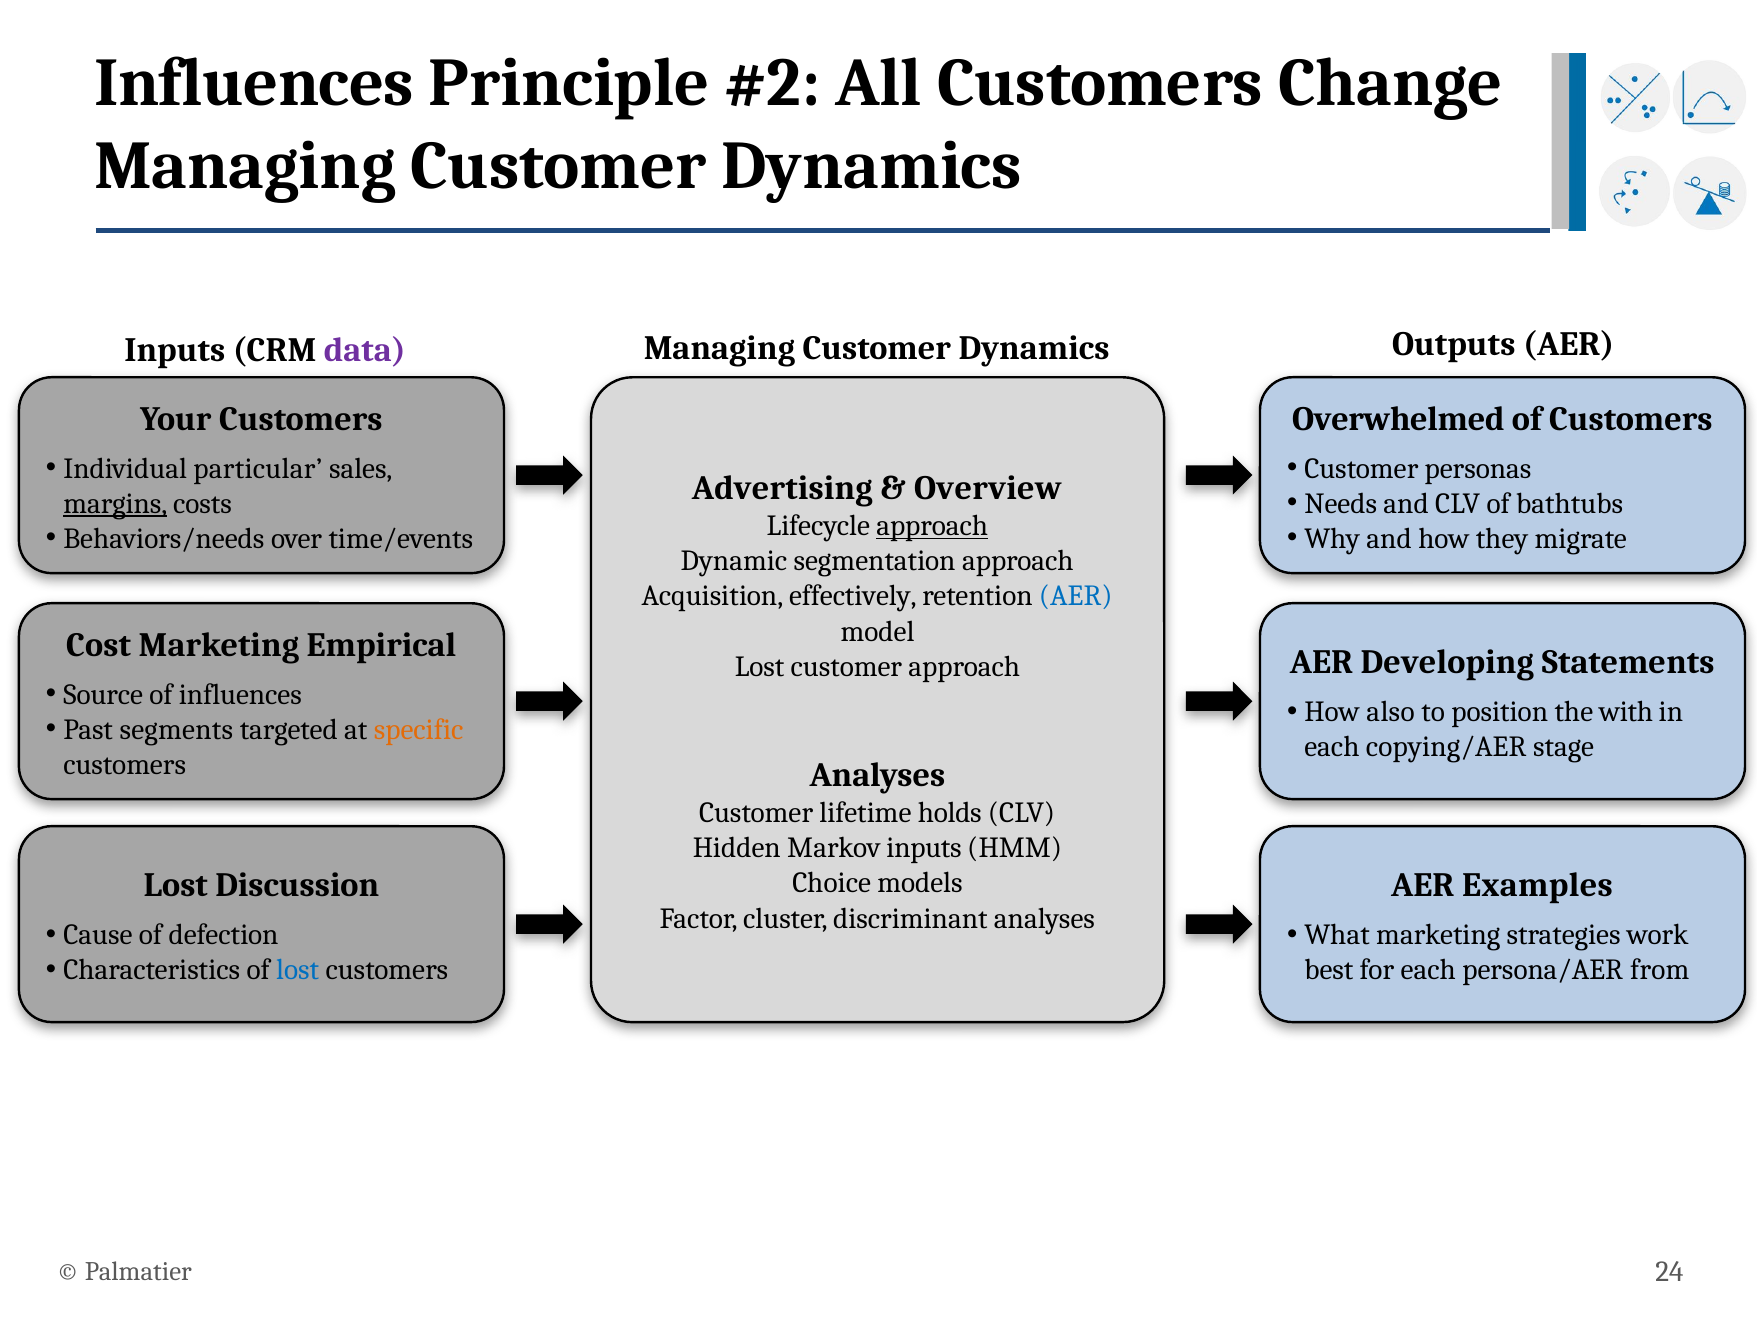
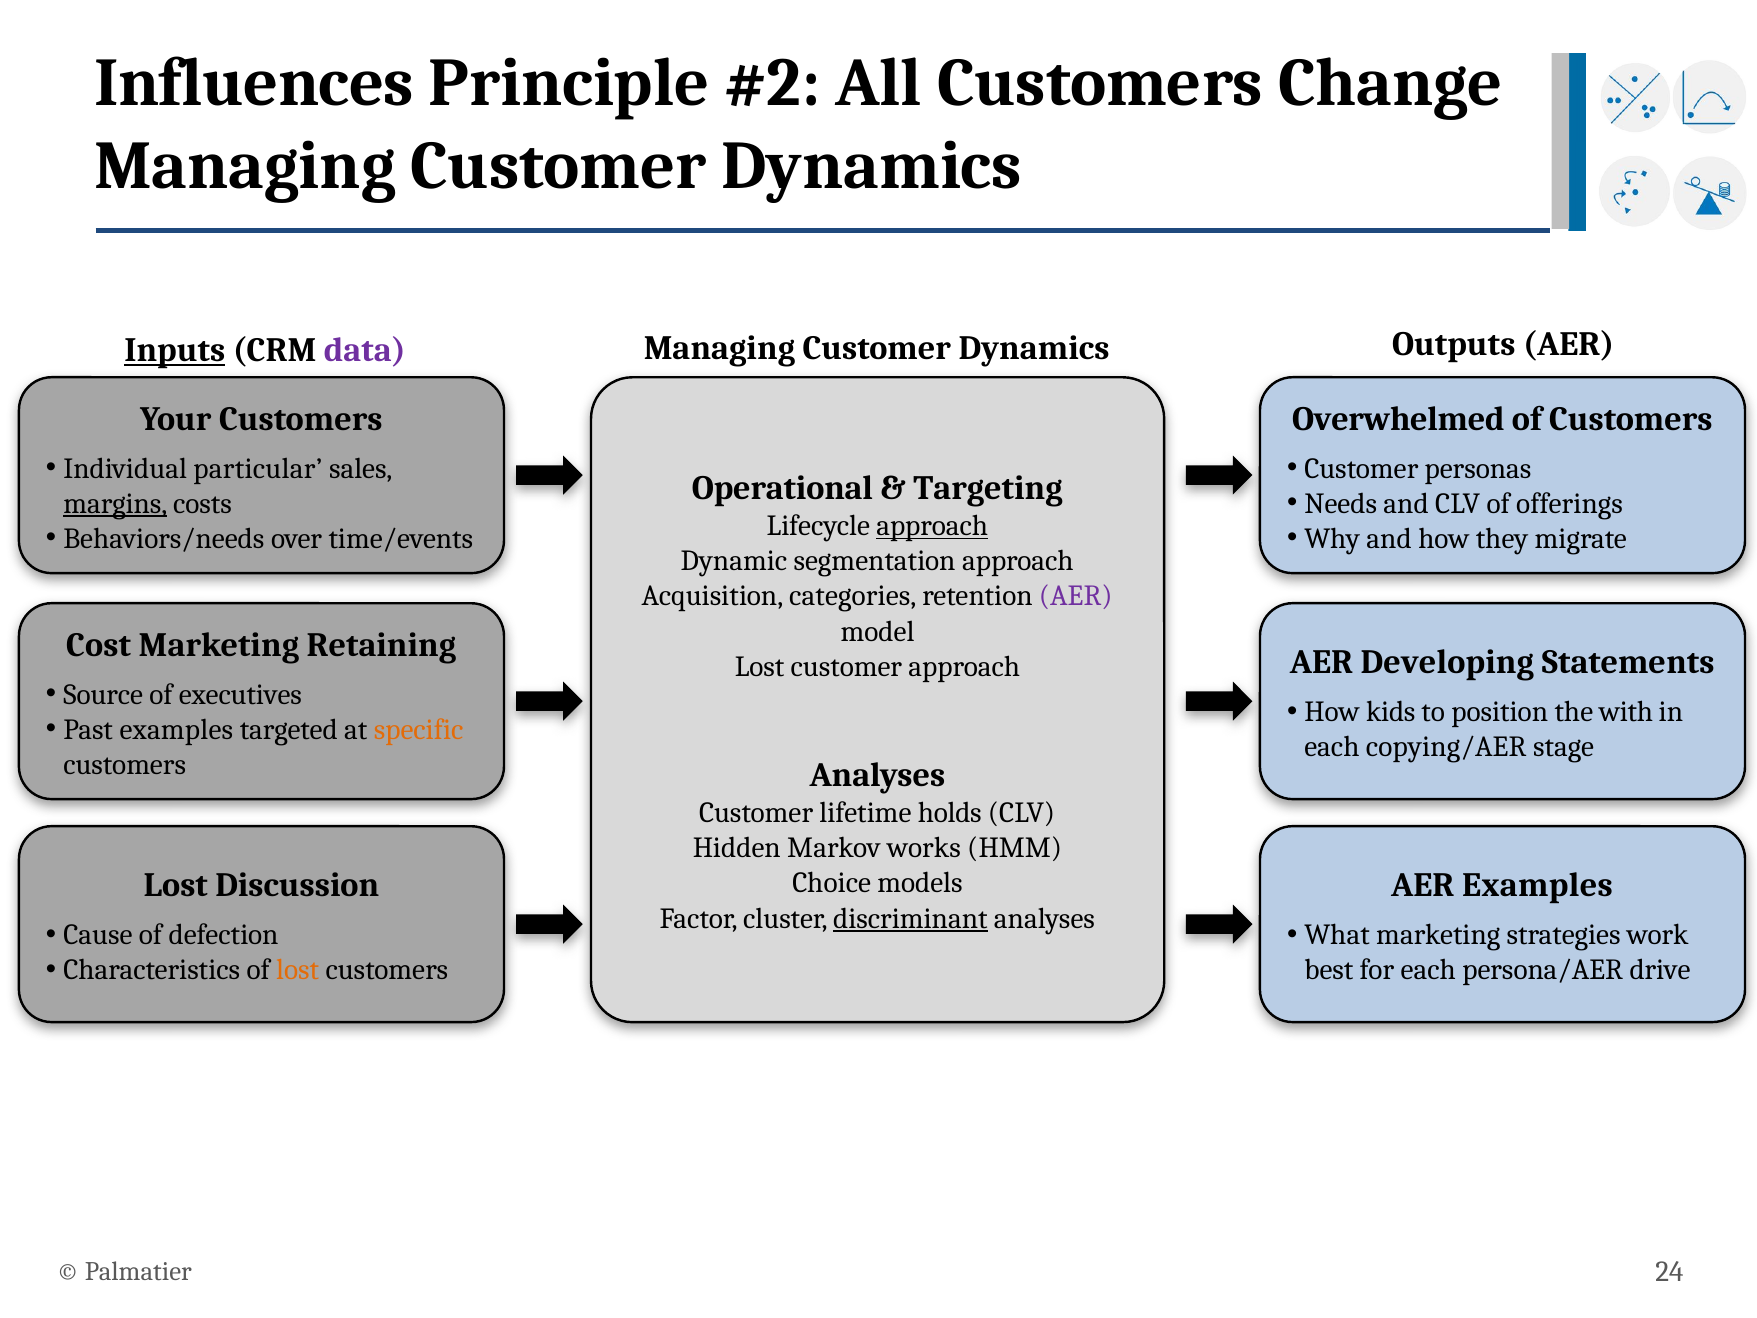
Inputs underline: none -> present (175, 351)
Advertising: Advertising -> Operational (782, 488)
Overview: Overview -> Targeting (988, 488)
bathtubs: bathtubs -> offerings (1570, 503)
effectively: effectively -> categories (853, 596)
AER colour: blue -> purple (1076, 596)
Empirical: Empirical -> Retaining (381, 645)
of influences: influences -> executives (240, 694)
also: also -> kids (1391, 712)
Past segments: segments -> examples (176, 729)
Markov inputs: inputs -> works (924, 848)
discriminant underline: none -> present (910, 918)
lost colour: blue -> orange (298, 970)
from: from -> drive (1660, 970)
